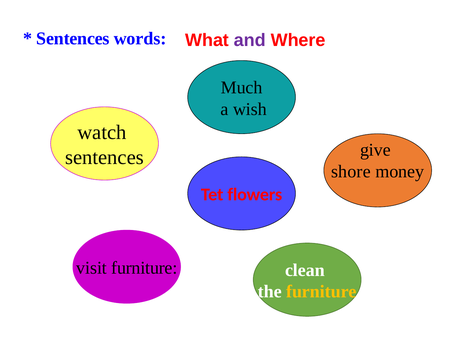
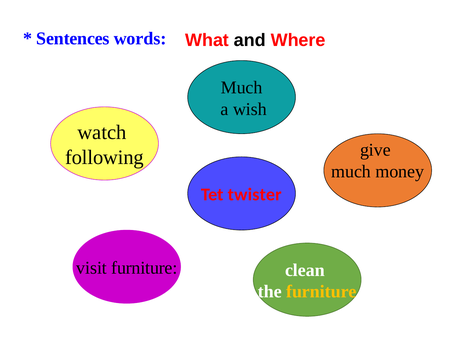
and colour: purple -> black (250, 40)
sentences: sentences -> following (105, 157)
shore: shore -> much (351, 171)
flowers: flowers -> twister (255, 194)
